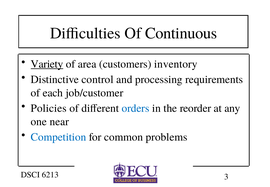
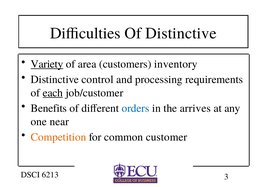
Of Continuous: Continuous -> Distinctive (181, 33)
each underline: none -> present (53, 93)
Policies: Policies -> Benefits (49, 108)
reorder: reorder -> arrives (195, 108)
Competition colour: blue -> orange (58, 137)
problems: problems -> customer (167, 137)
